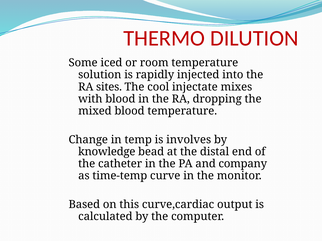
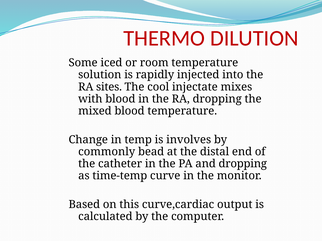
knowledge: knowledge -> commonly (107, 152)
and company: company -> dropping (243, 164)
